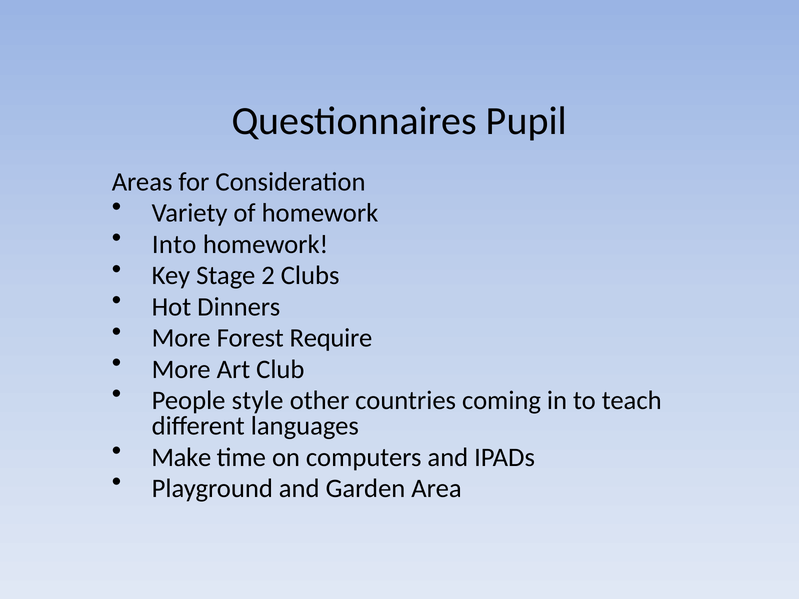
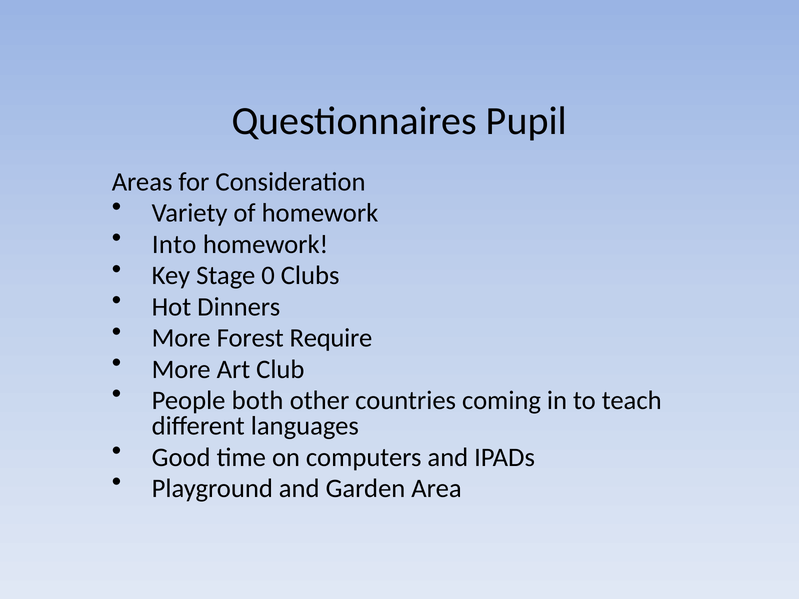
2: 2 -> 0 (268, 276)
style: style -> both (258, 401)
Make: Make -> Good (181, 457)
